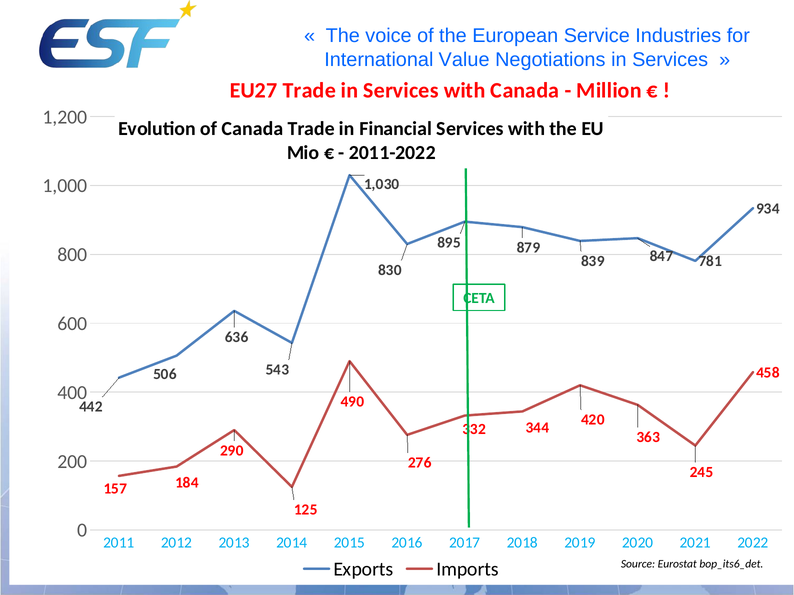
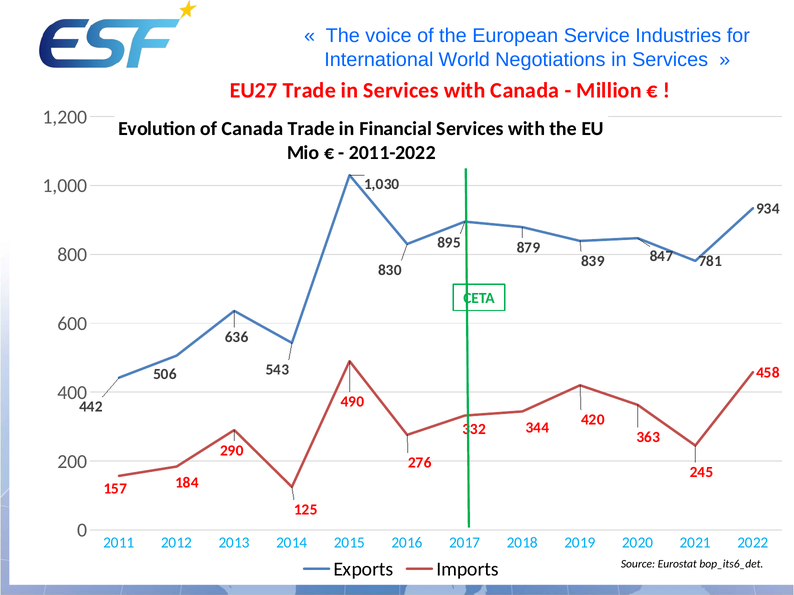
Value: Value -> World (464, 60)
